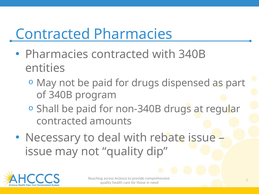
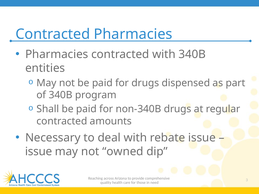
not quality: quality -> owned (123, 152)
